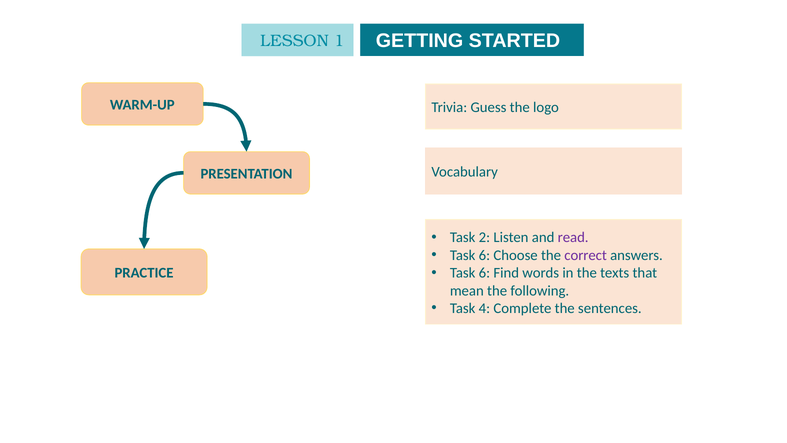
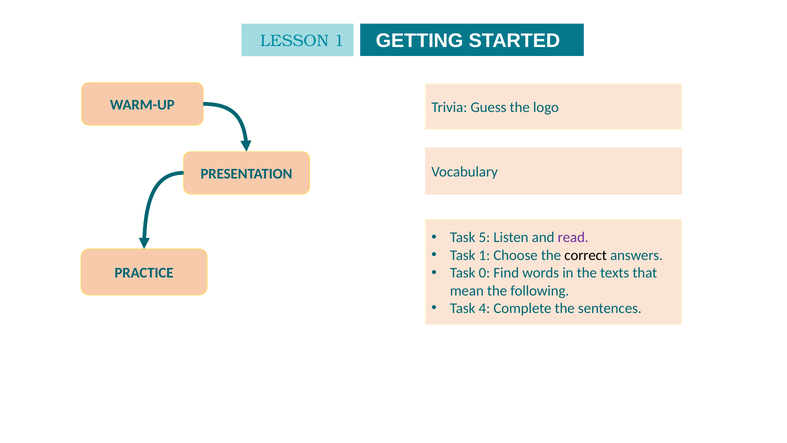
2: 2 -> 5 (484, 237)
6: 6 -> 1 (484, 255)
correct colour: purple -> black (586, 255)
6: 6 -> 0 (484, 273)
